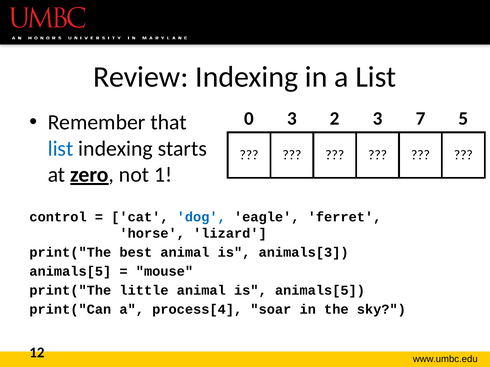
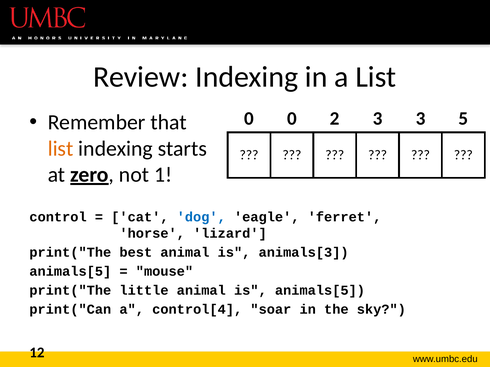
0 3: 3 -> 0 (292, 119)
3 7: 7 -> 3 (420, 119)
list colour: blue -> orange (61, 149)
process[4: process[4 -> control[4 (197, 310)
